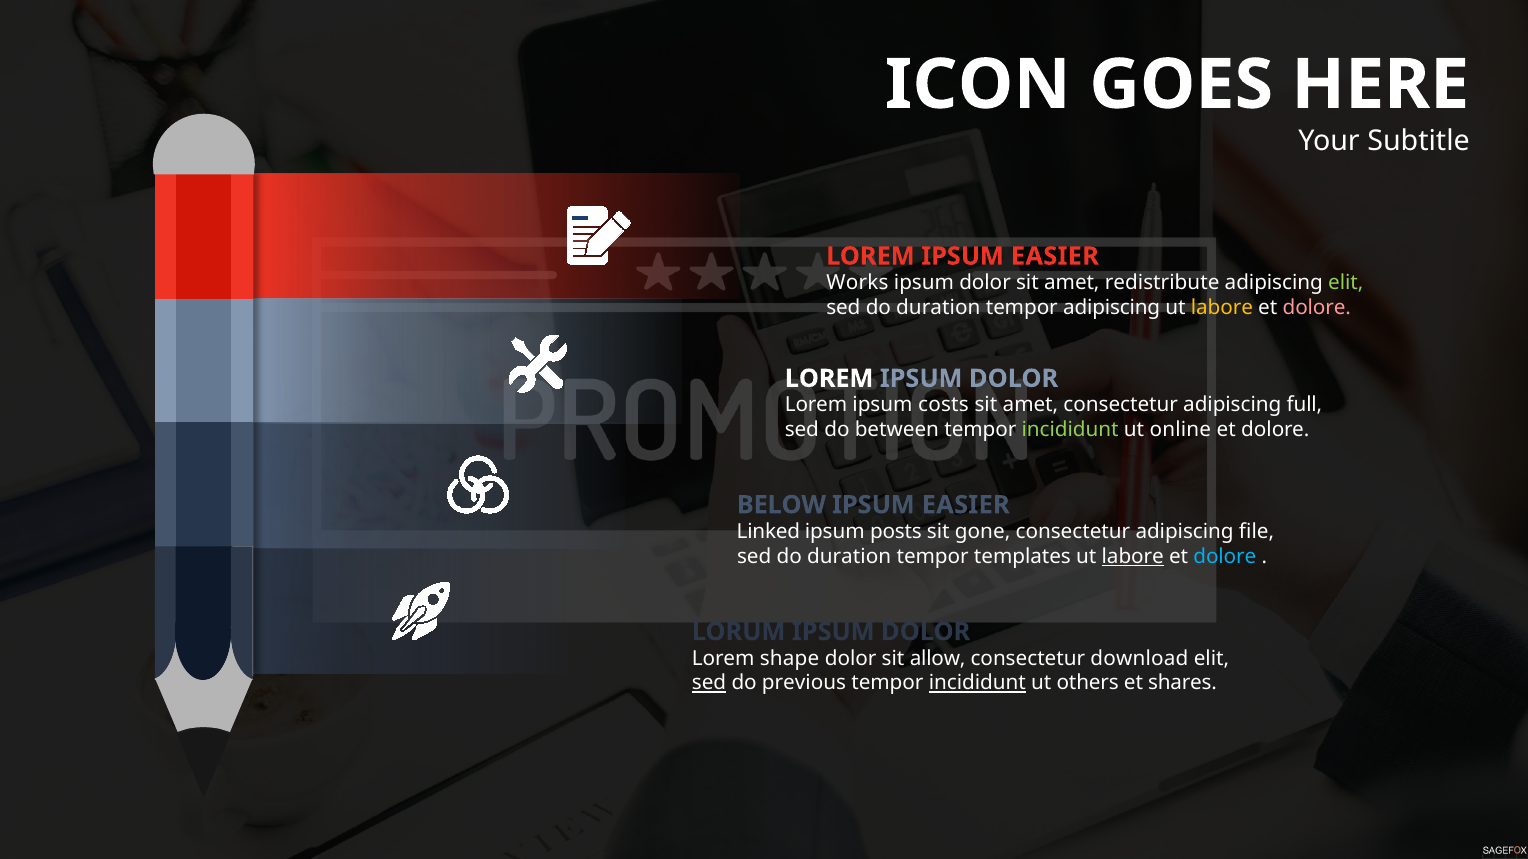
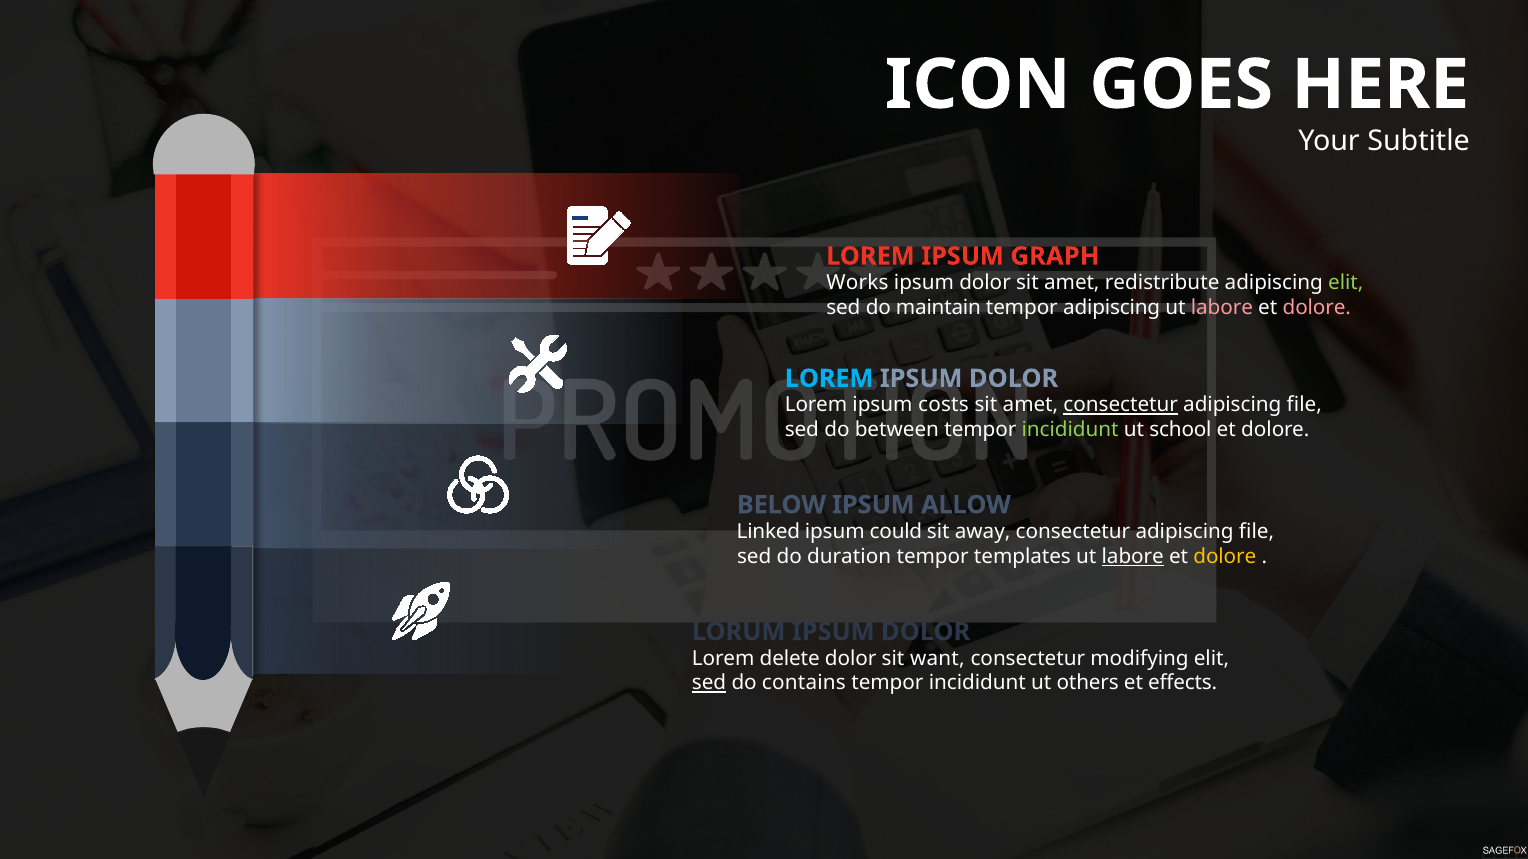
LOREM IPSUM EASIER: EASIER -> GRAPH (1055, 256)
duration: duration -> maintain (938, 308)
labore colour: yellow -> pink (1222, 308)
LOREM colour: white -> light blue (829, 379)
consectetur underline: none -> present (1121, 405)
full: full -> file (1304, 405)
online: online -> school (1181, 430)
EASIER: EASIER -> ALLOW (966, 505)
posts: posts -> could (896, 532)
gone: gone -> away (983, 532)
dolore colour: light blue -> yellow (1225, 557)
shape: shape -> delete (790, 659)
allow: allow -> want (937, 659)
download: download -> modifying (1140, 659)
previous: previous -> contains (804, 684)
incididunt underline: present -> none (977, 684)
shares: shares -> effects (1183, 684)
